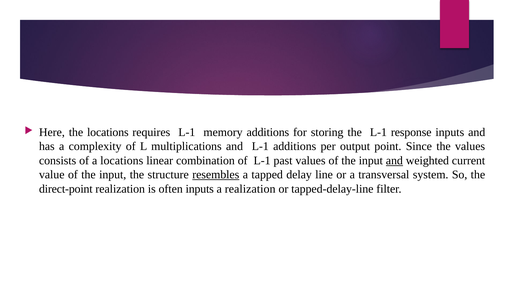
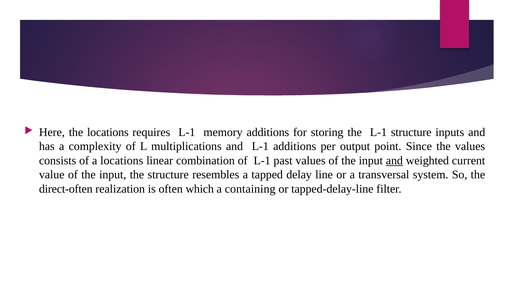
L-1 response: response -> structure (411, 132)
resembles underline: present -> none (216, 175)
direct-point: direct-point -> direct-often (66, 189)
often inputs: inputs -> which (200, 189)
a realization: realization -> containing (250, 189)
